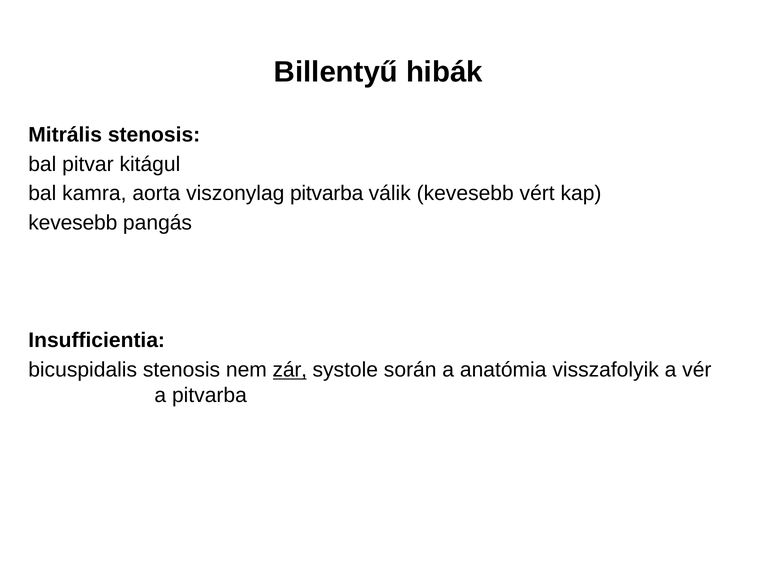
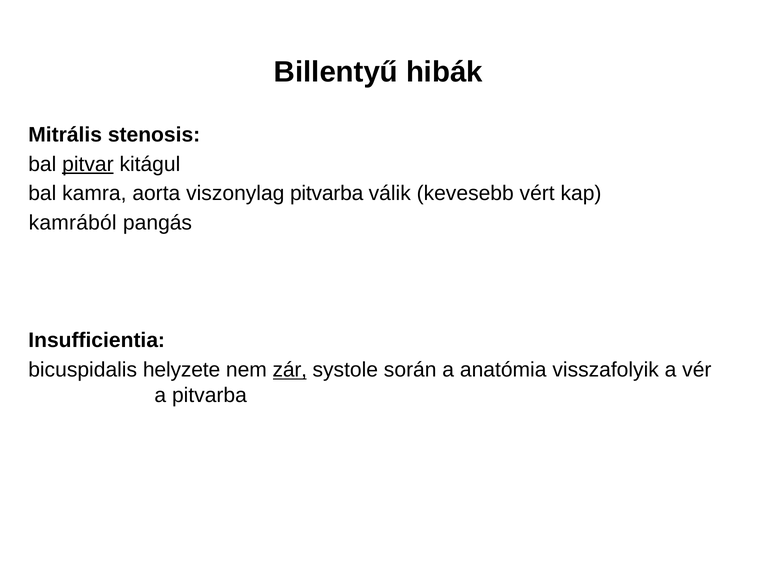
pitvar underline: none -> present (88, 164)
kevesebb: kevesebb -> kamrából (73, 223)
bicuspidalis stenosis: stenosis -> helyzete (182, 370)
